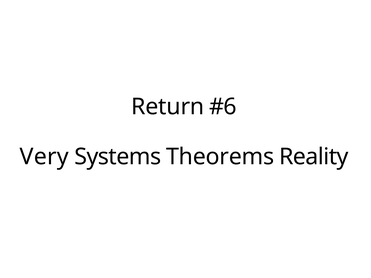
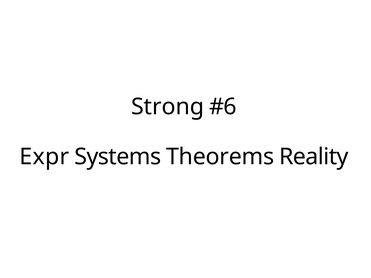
Return: Return -> Strong (168, 107)
Very: Very -> Expr (44, 157)
